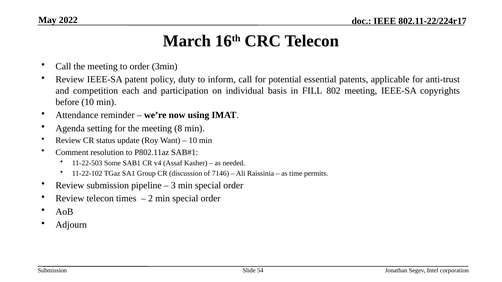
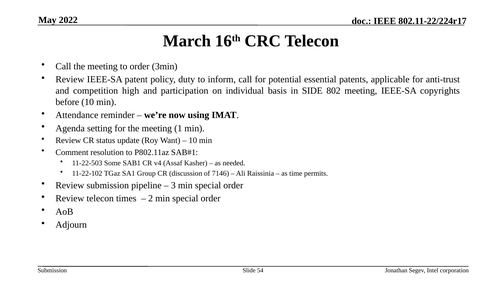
each: each -> high (131, 91)
FILL: FILL -> SIDE (312, 91)
8: 8 -> 1 (178, 128)
